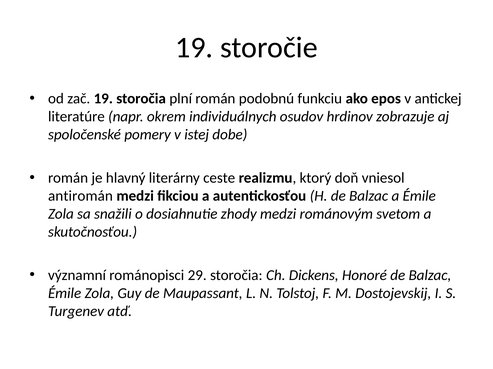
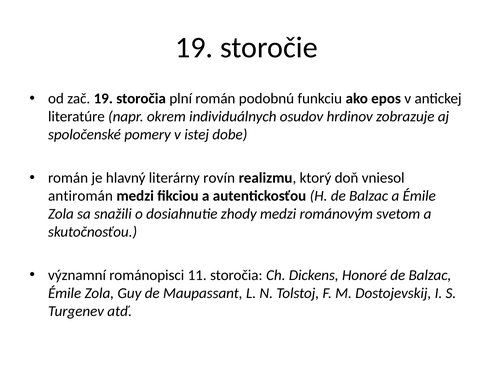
ceste: ceste -> rovín (219, 178)
29: 29 -> 11 (197, 276)
